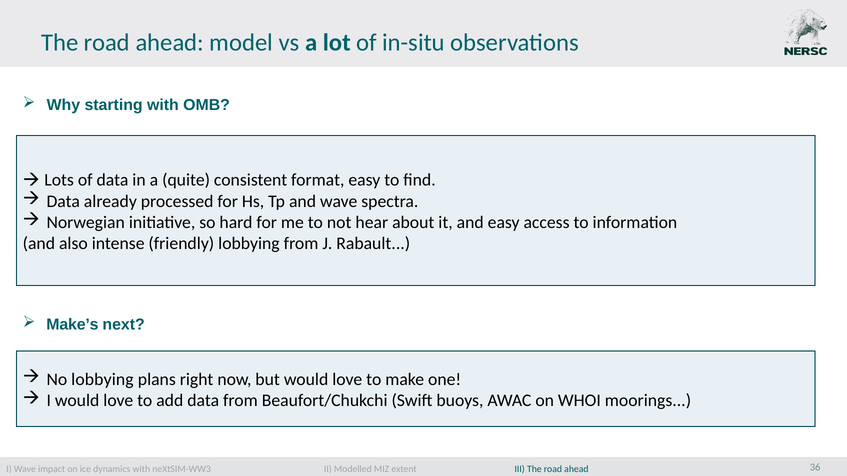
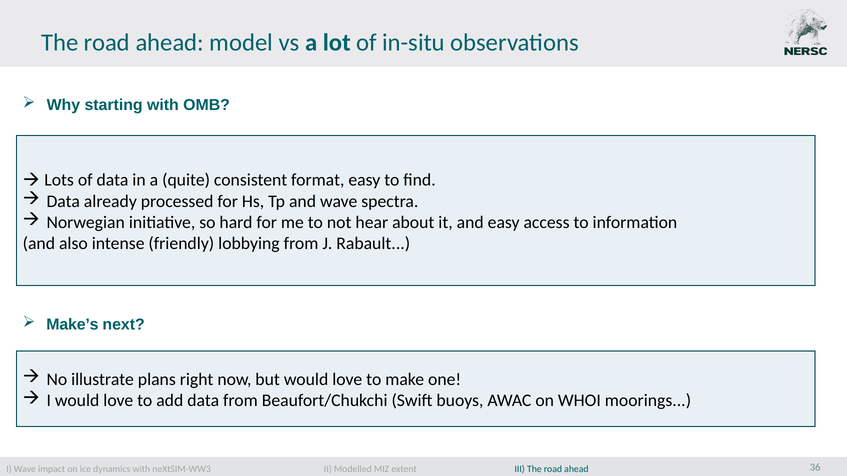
No lobbying: lobbying -> illustrate (103, 380)
